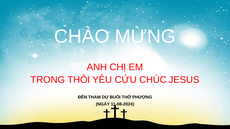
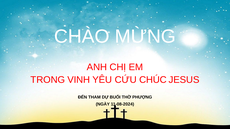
THÔI: THÔI -> VINH (79, 80)
